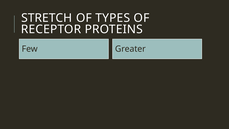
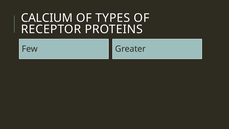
STRETCH: STRETCH -> CALCIUM (47, 18)
